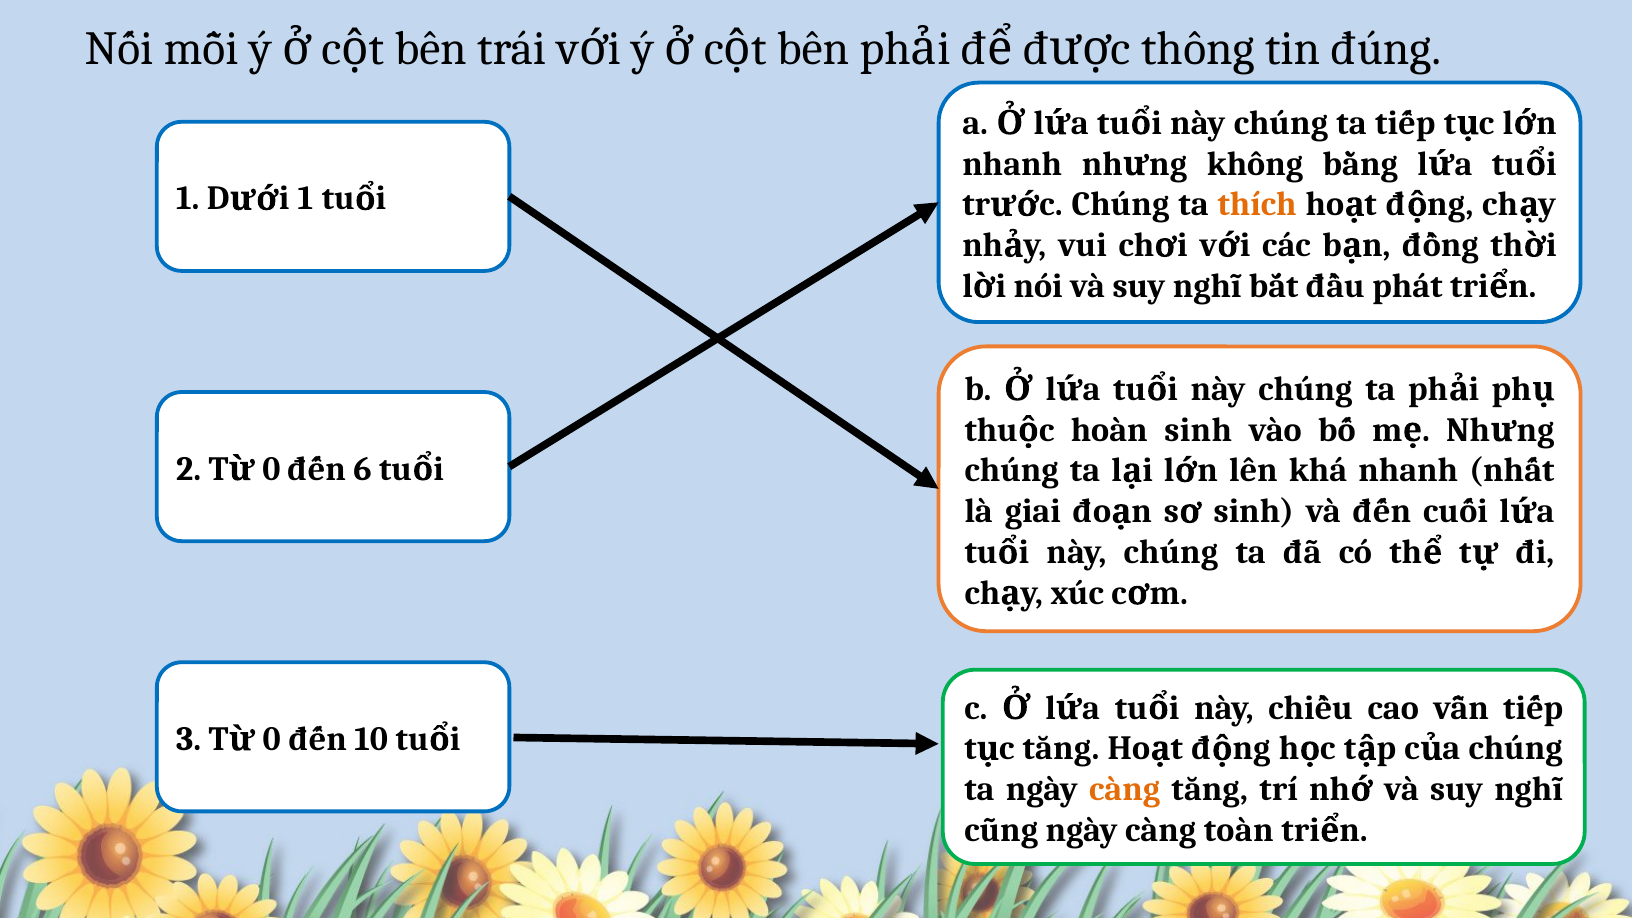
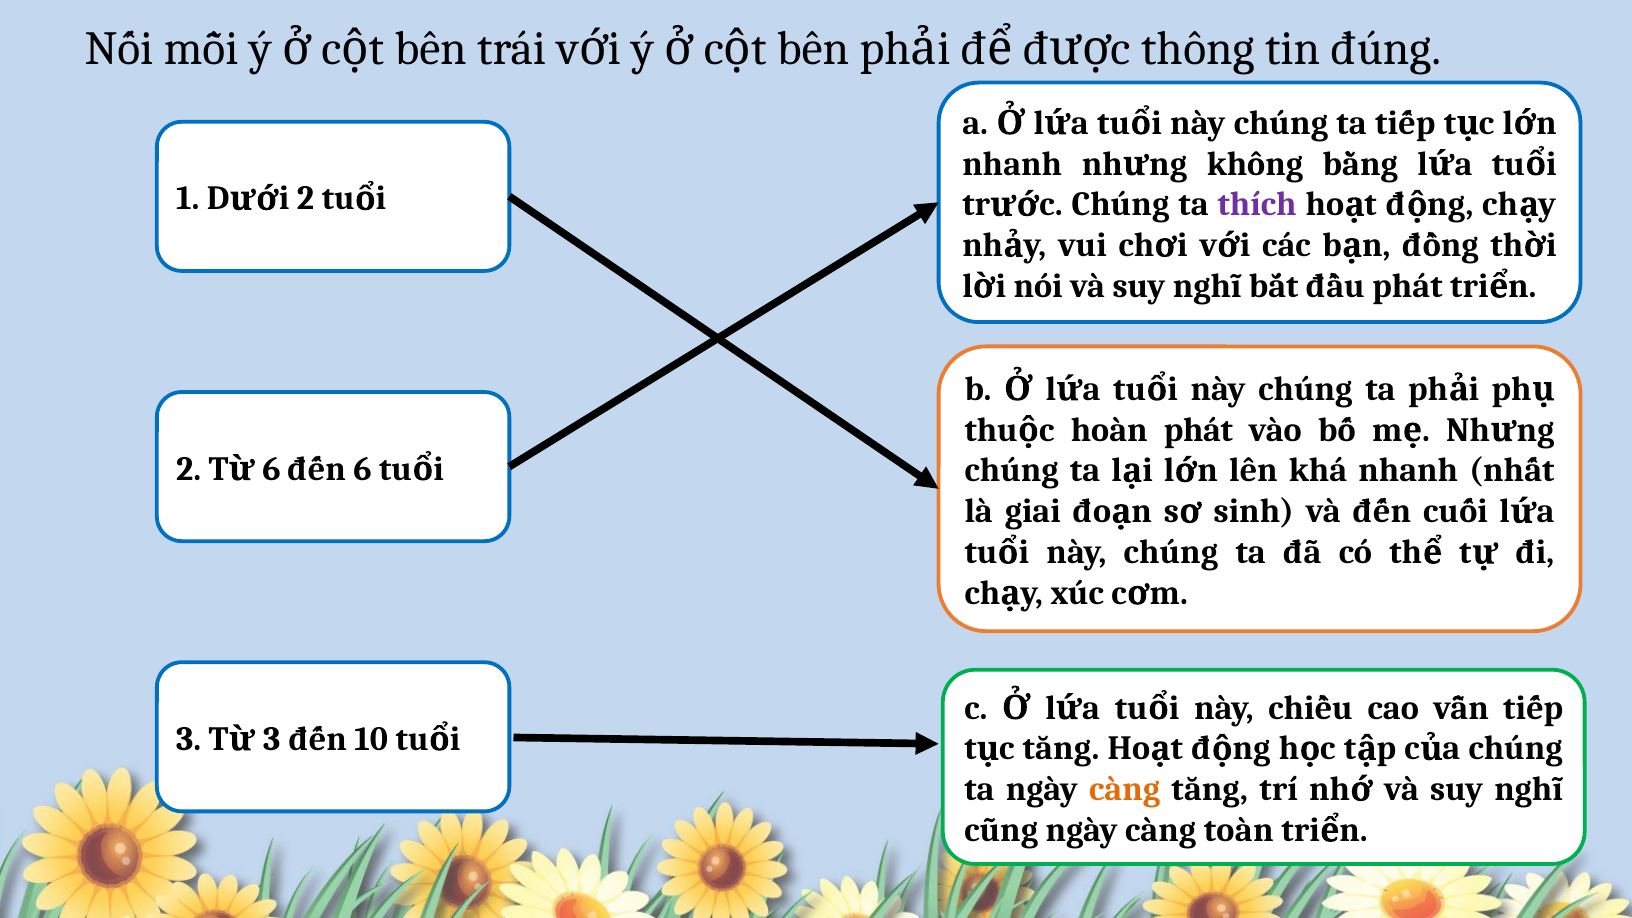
1: 1 -> 2 (306, 199)
thích colour: orange -> purple (1257, 205)
hoàn sinh: sinh -> phát (1199, 430)
0: 0 -> 6 (271, 469)
0: 0 -> 3 (272, 739)
